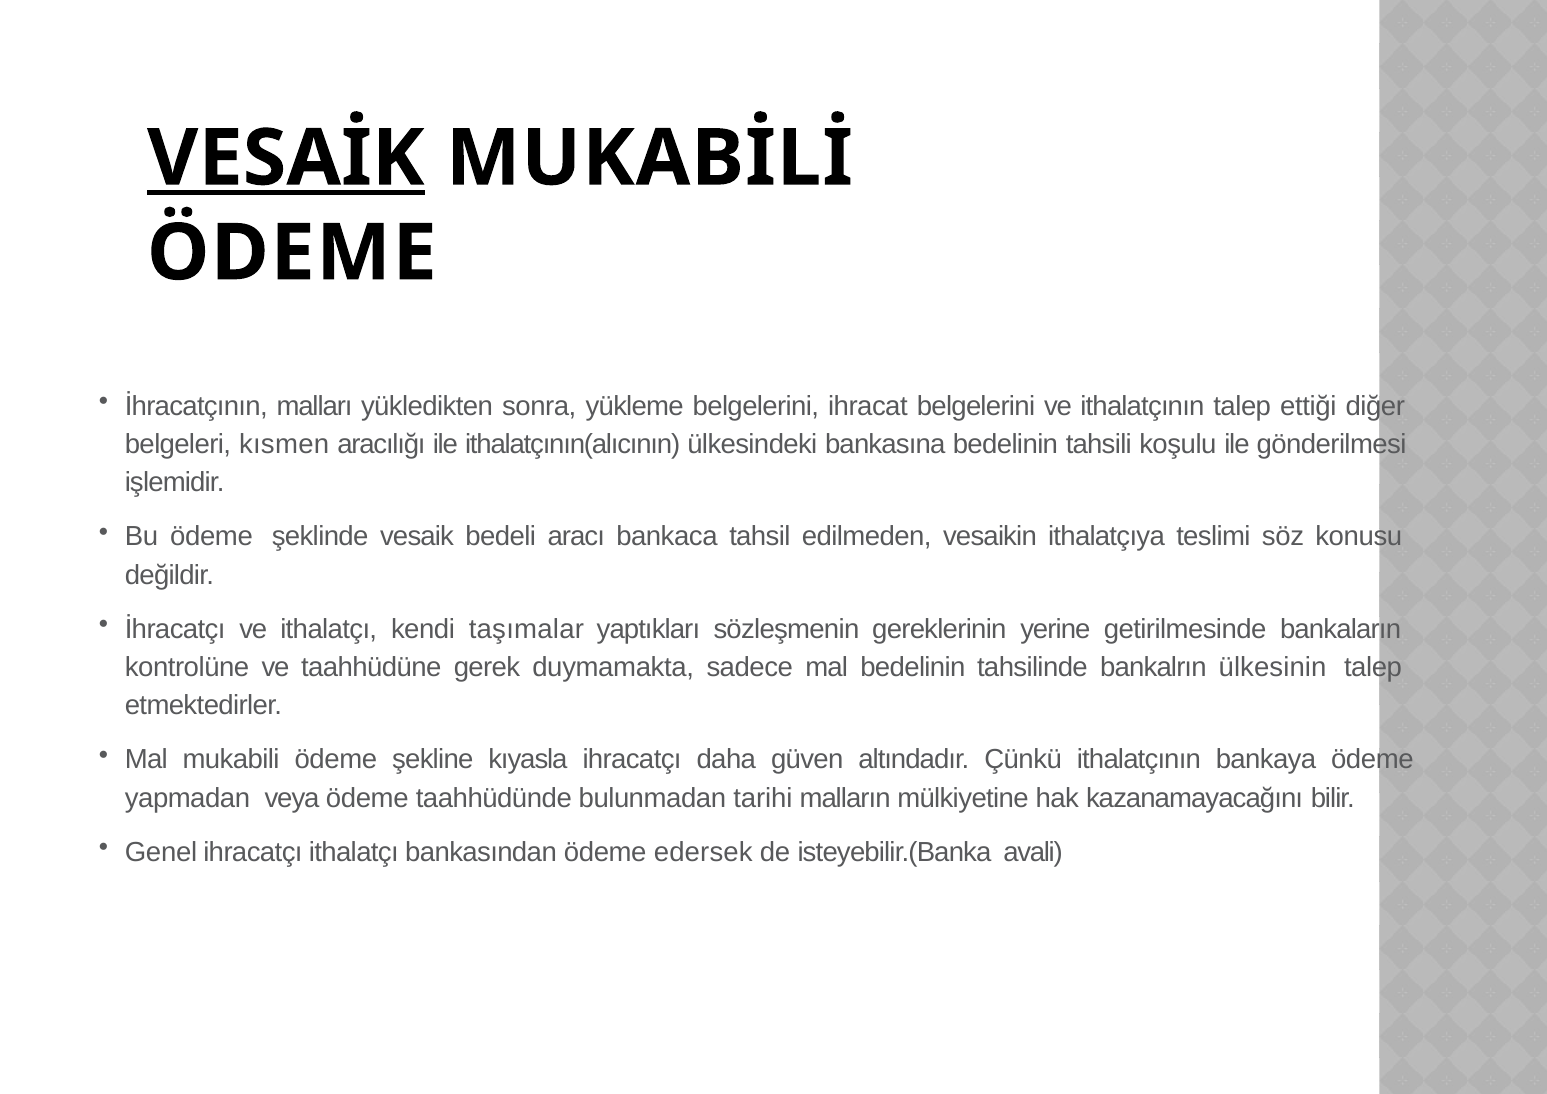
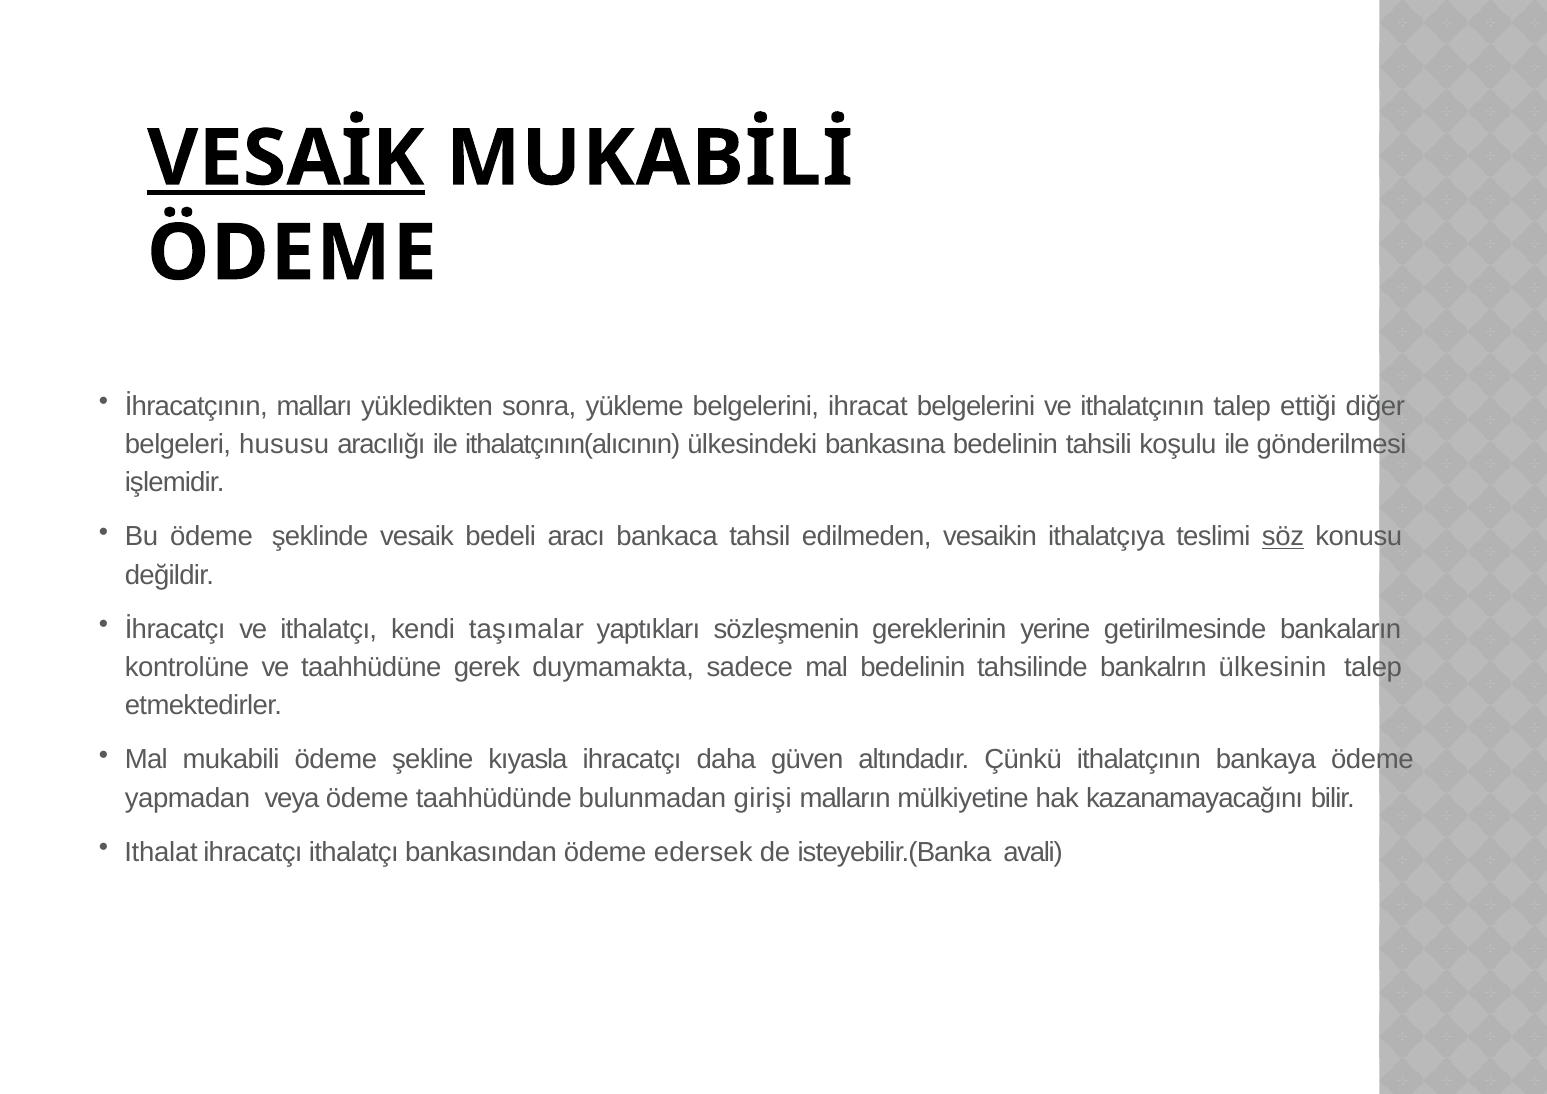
kısmen: kısmen -> hususu (284, 445)
söz underline: none -> present (1283, 537)
tarihi: tarihi -> girişi (763, 798)
Genel: Genel -> Ithalat (161, 852)
